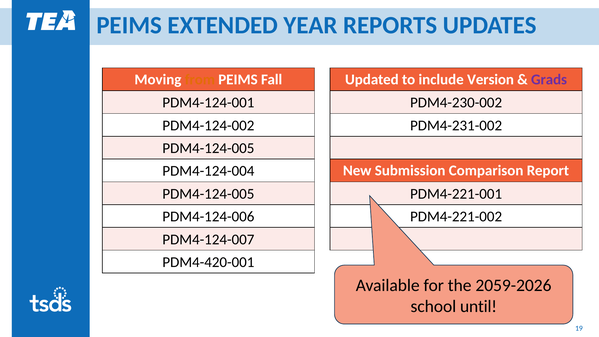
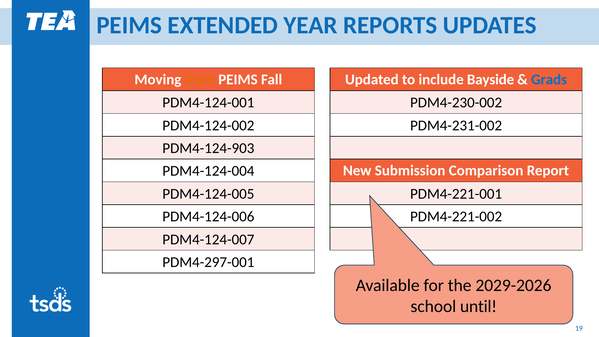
Version: Version -> Bayside (491, 79)
Grads colour: purple -> blue (549, 79)
PDM4-124-005: PDM4-124-005 -> PDM4-124-903 (208, 148)
PDM4-420-001: PDM4-420-001 -> PDM4-297-001 (208, 262)
2059-2026: 2059-2026 -> 2029-2026 (513, 285)
